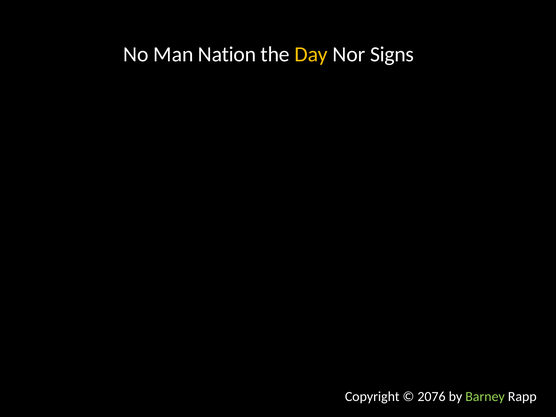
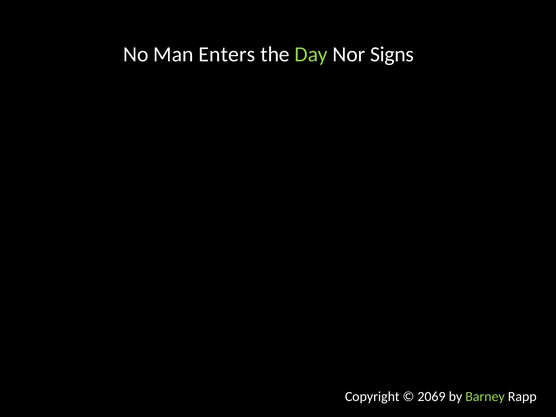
Nation: Nation -> Enters (227, 54)
Day colour: yellow -> light green (311, 54)
2076: 2076 -> 2069 (431, 397)
